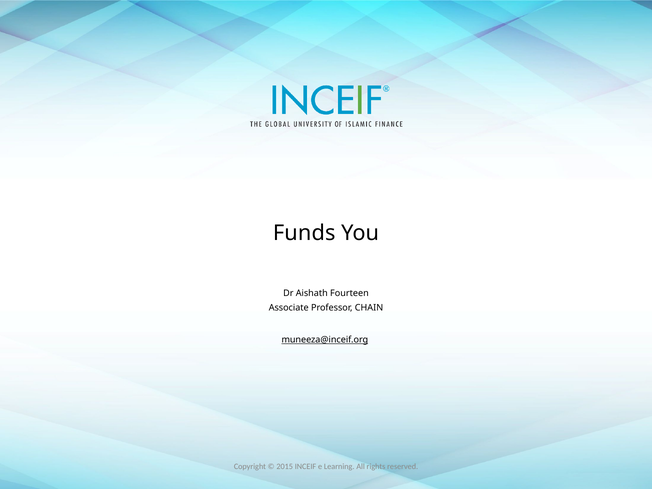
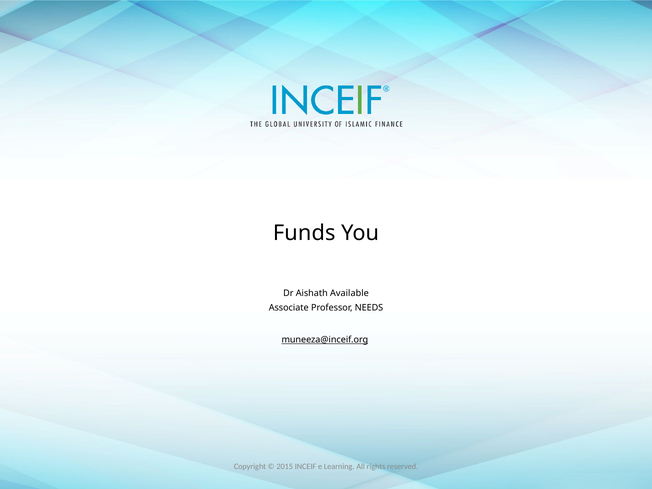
Fourteen: Fourteen -> Available (349, 293)
CHAIN: CHAIN -> NEEDS (369, 308)
